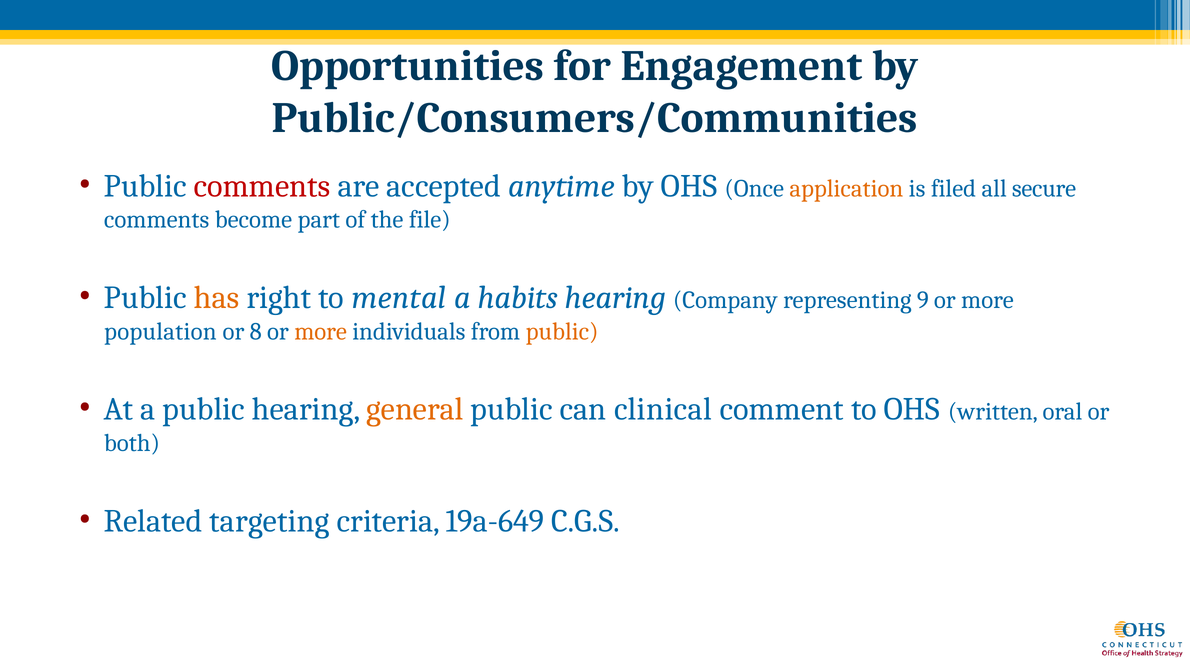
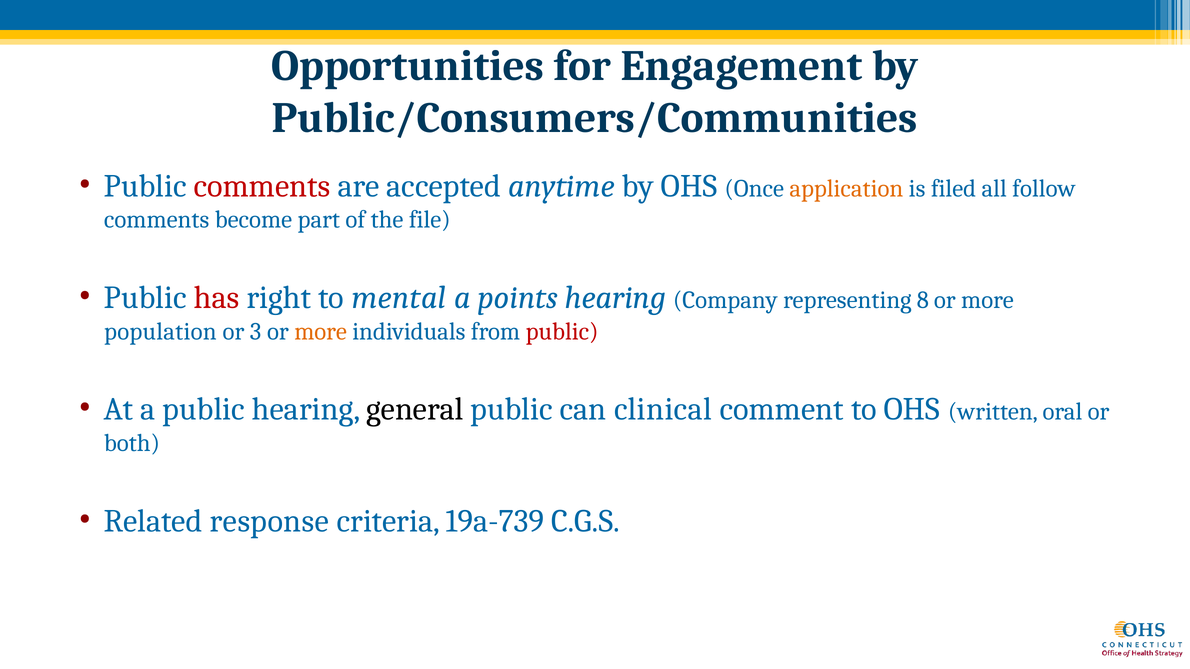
secure: secure -> follow (1044, 189)
has colour: orange -> red (217, 298)
habits: habits -> points (518, 298)
9: 9 -> 8 (923, 300)
8: 8 -> 3 (255, 332)
public colour: orange -> red (562, 332)
general colour: orange -> black (415, 410)
targeting: targeting -> response (269, 521)
19a-649: 19a-649 -> 19a-739 (495, 521)
